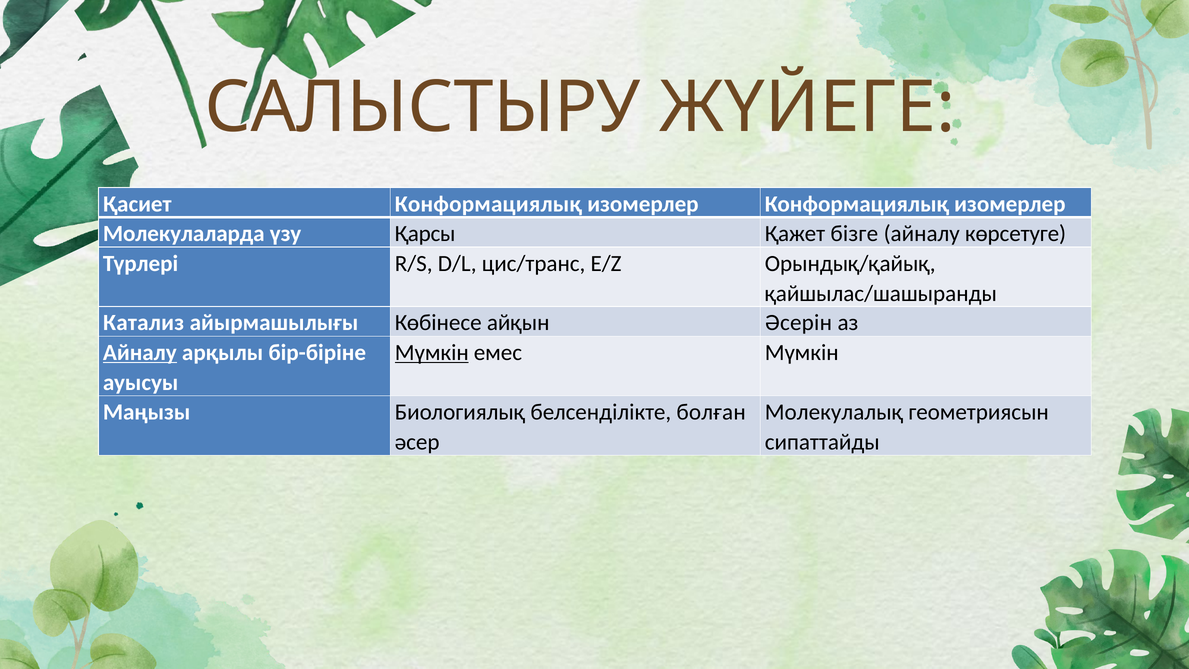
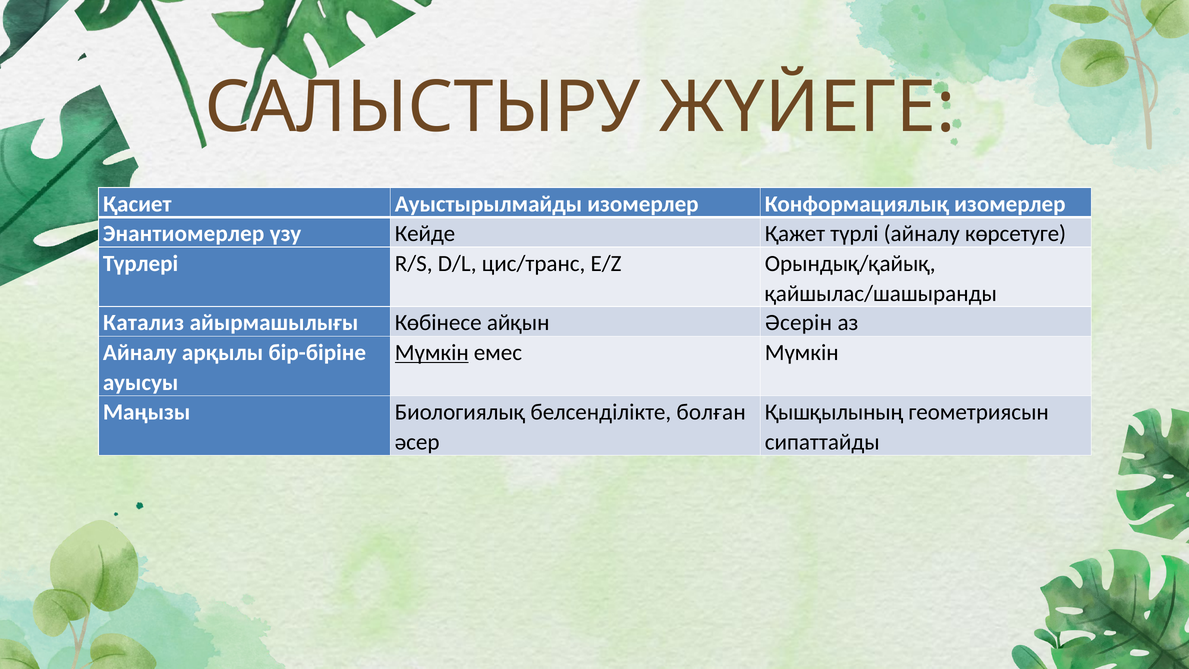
Қасиет Конформациялық: Конформациялық -> Ауыстырылмайды (488, 204)
Молекулаларда: Молекулаларда -> Энантиомерлер (184, 234)
Қарсы: Қарсы -> Кейде (425, 234)
бізге: бізге -> түрлі (854, 234)
Айналу underline: present -> none (140, 352)
Молекулалық: Молекулалық -> Қышқылының (834, 412)
